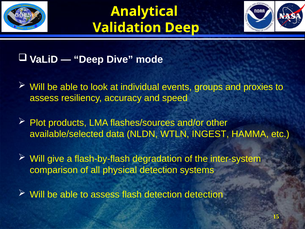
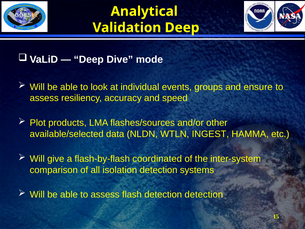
proxies: proxies -> ensure (258, 87)
degradation: degradation -> coordinated (157, 159)
physical: physical -> isolation (120, 170)
